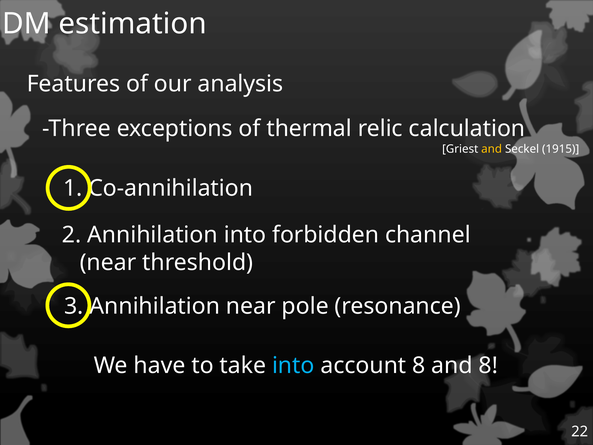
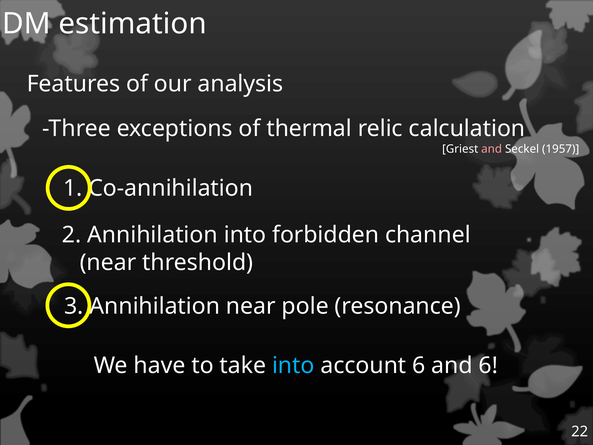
and colour: yellow -> pink (492, 149)
1915: 1915 -> 1957 (561, 149)
account 8: 8 -> 6 (419, 365)
and 8: 8 -> 6 (488, 365)
